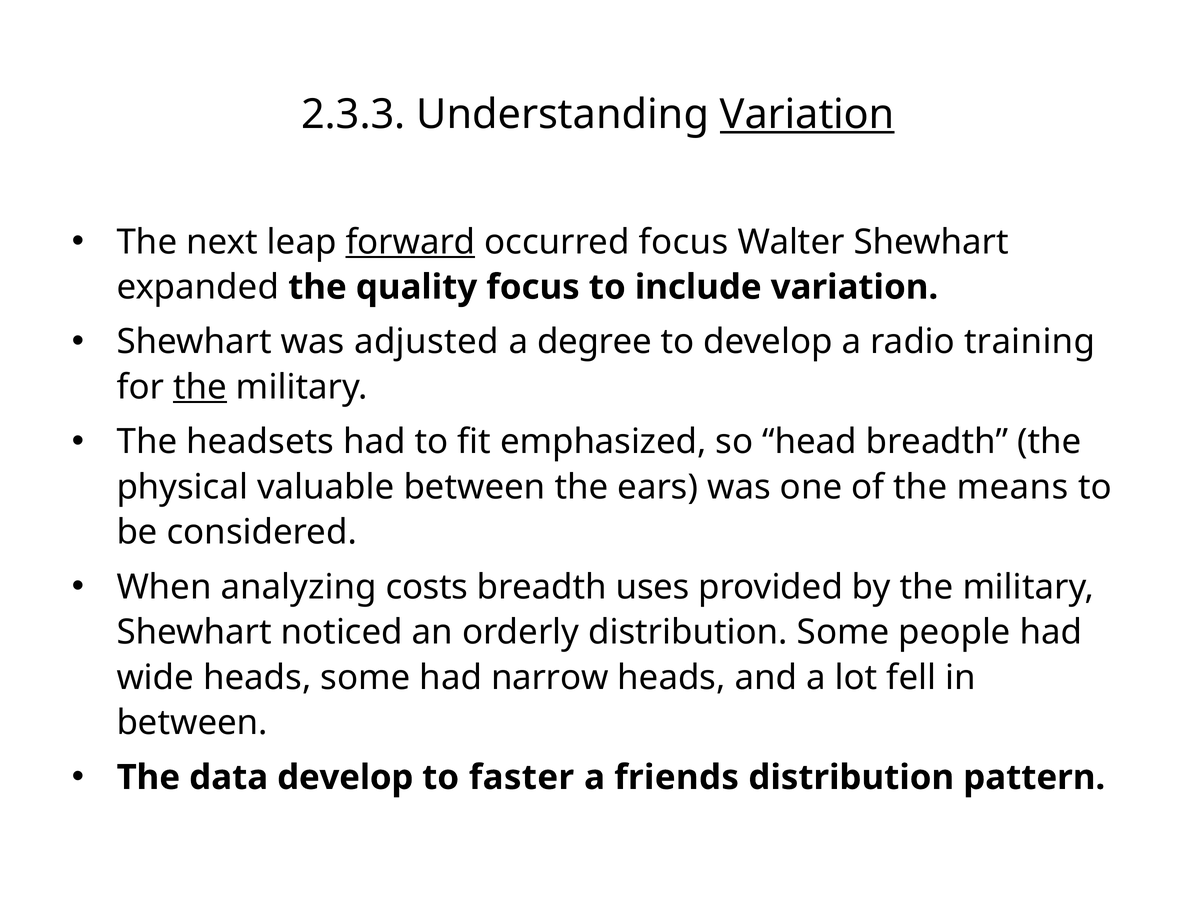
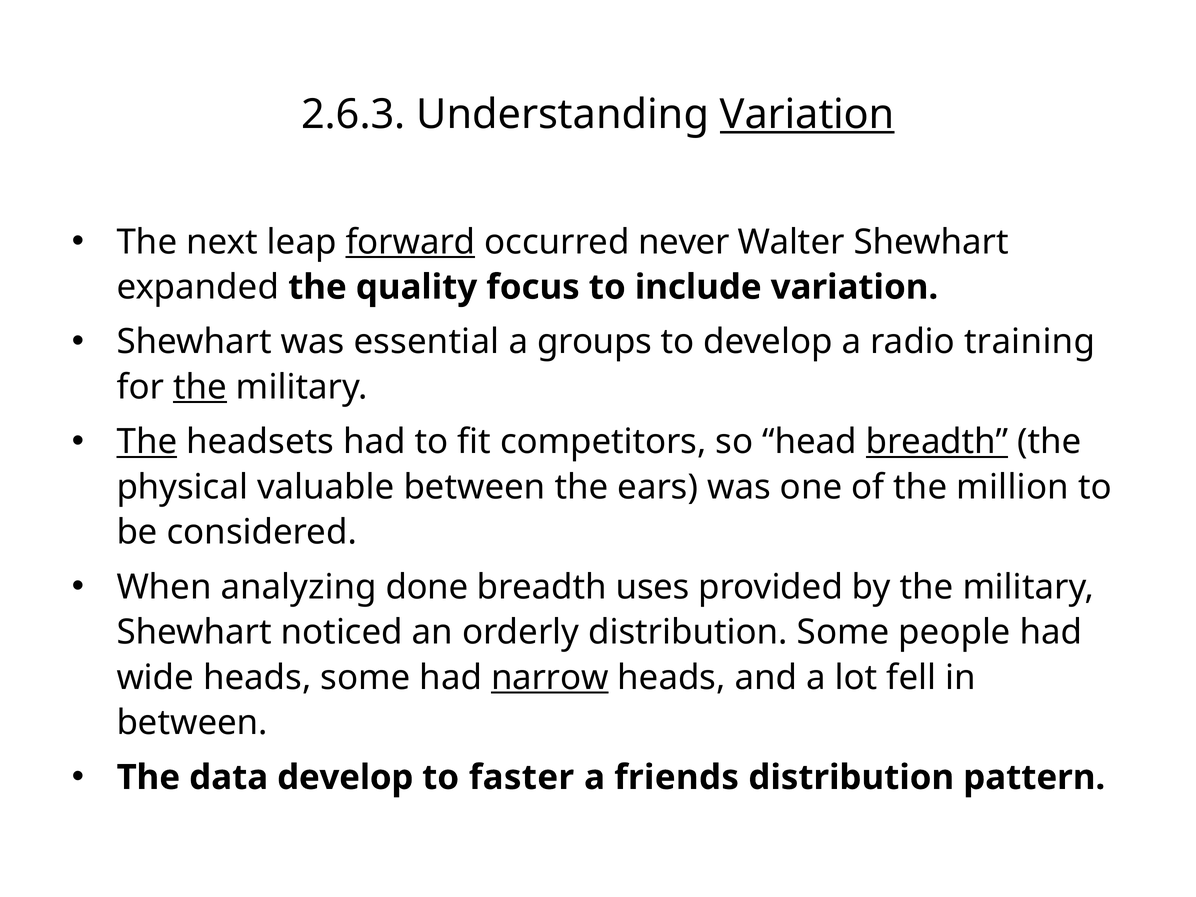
2.3.3: 2.3.3 -> 2.6.3 (353, 115)
occurred focus: focus -> never (684, 242)
adjusted: adjusted -> essential (426, 342)
degree: degree -> groups (595, 342)
The underline: none -> present (147, 442)
emphasized: emphasized -> competitors (603, 442)
breadth underline: none -> present (937, 442)
means: means -> million (1013, 487)
costs: costs -> done (427, 587)
narrow underline: none -> present (550, 678)
